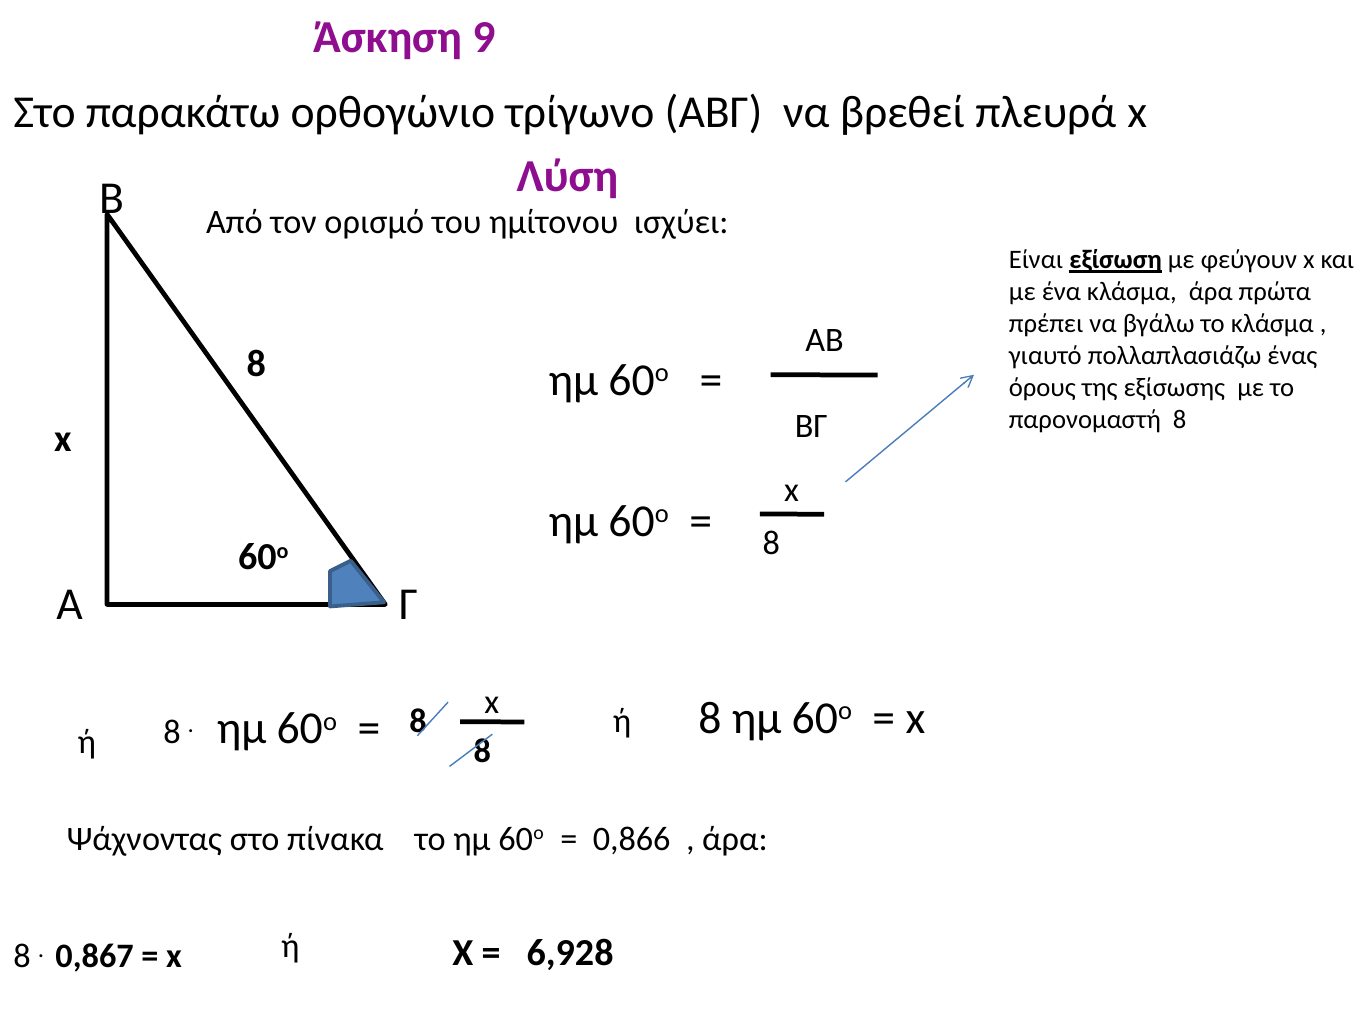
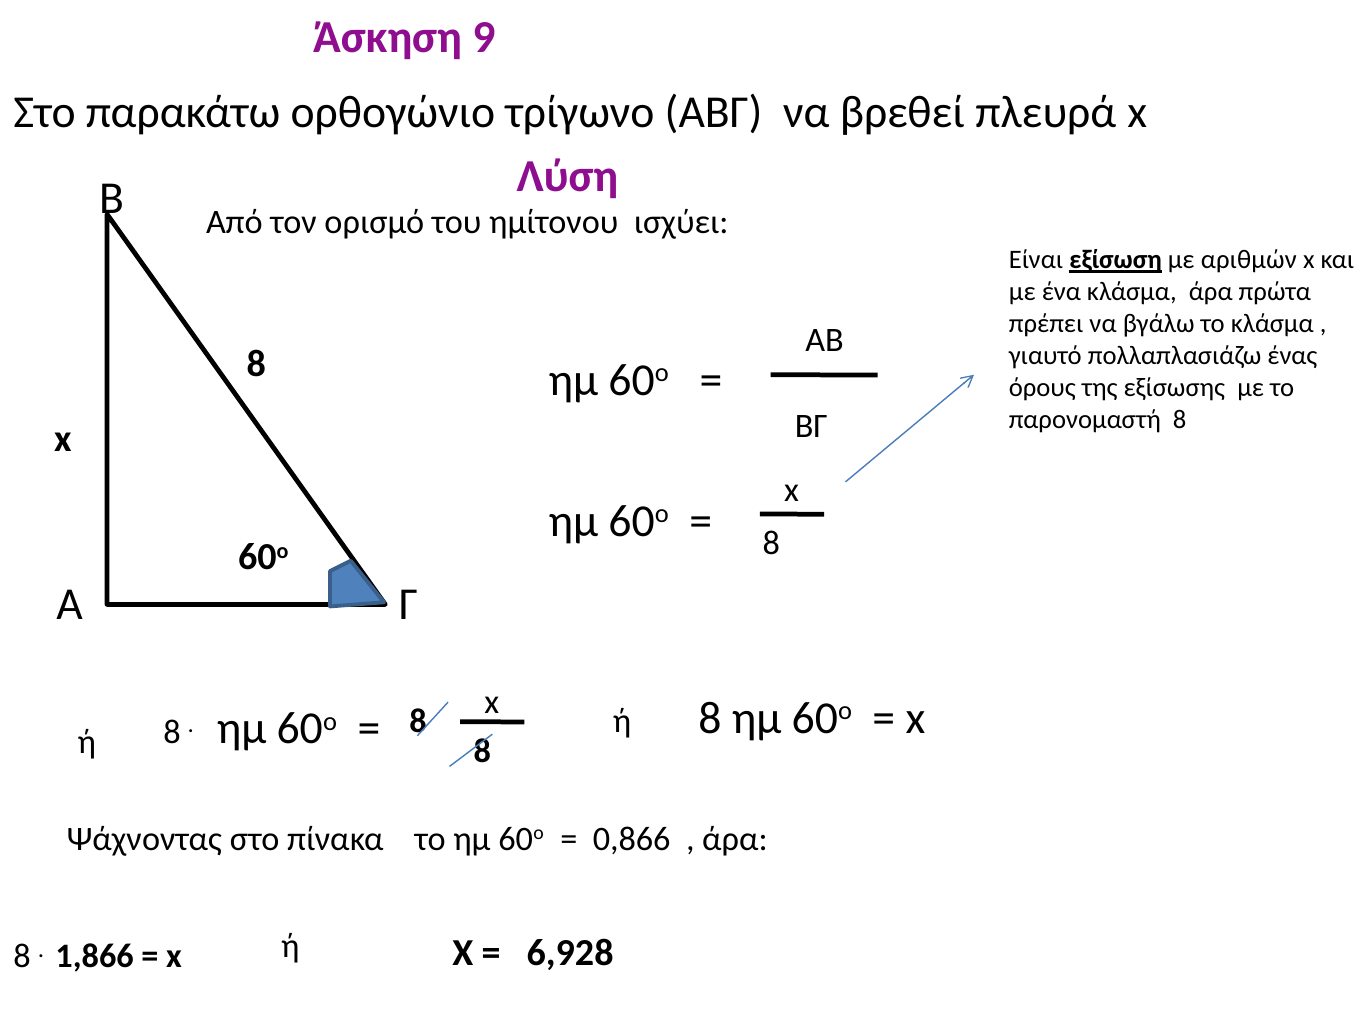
φεύγουν: φεύγουν -> αριθμών (1249, 260)
0,867: 0,867 -> 1,866 (95, 956)
